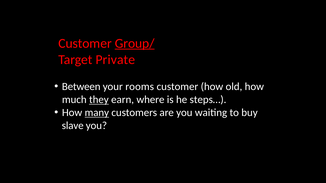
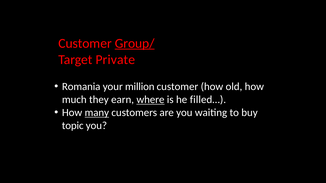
Between: Between -> Romania (81, 87)
rooms: rooms -> million (140, 87)
they underline: present -> none (99, 100)
where underline: none -> present (150, 100)
steps…: steps… -> filled… (208, 100)
slave: slave -> topic (73, 126)
